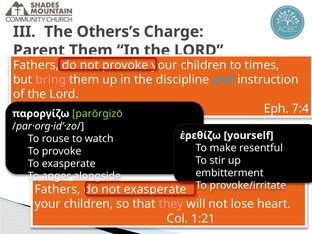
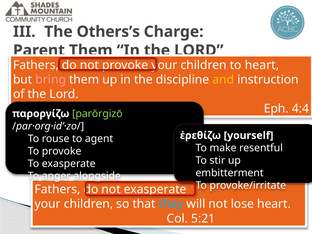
to times: times -> heart (262, 65)
and colour: light blue -> yellow (223, 80)
7:4: 7:4 -> 4:4 (300, 109)
watch: watch -> agent (99, 139)
they colour: pink -> light blue (171, 204)
1:21: 1:21 -> 5:21 (203, 219)
